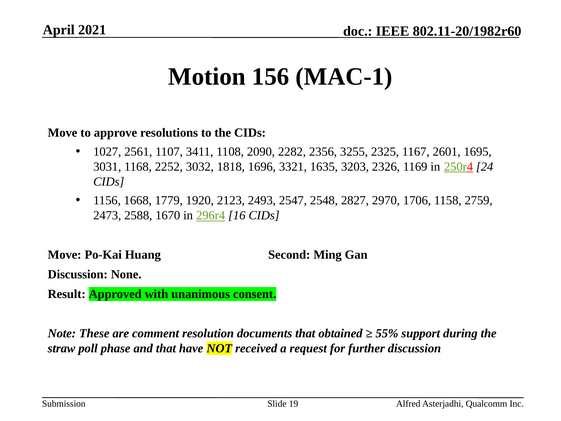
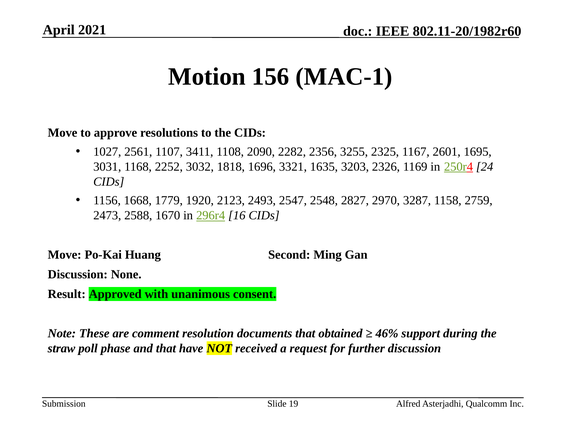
1706: 1706 -> 3287 (417, 200)
55%: 55% -> 46% (387, 333)
